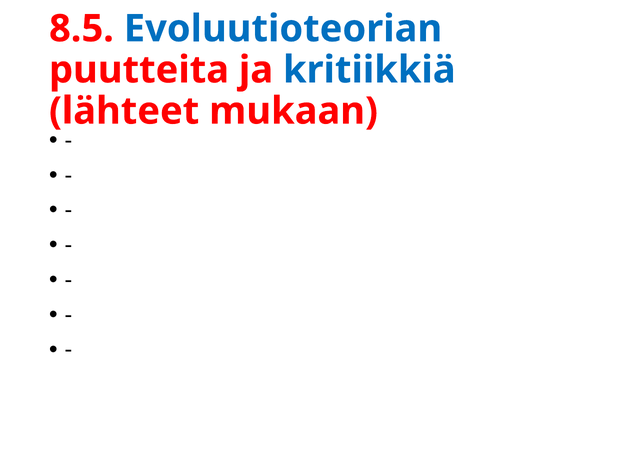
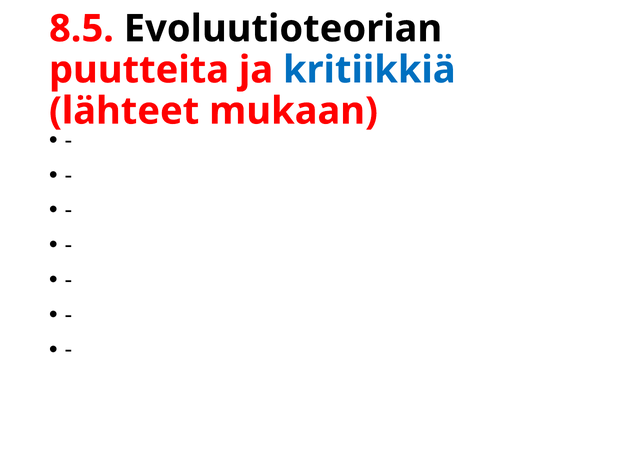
Evoluutioteorian colour: blue -> black (283, 29)
